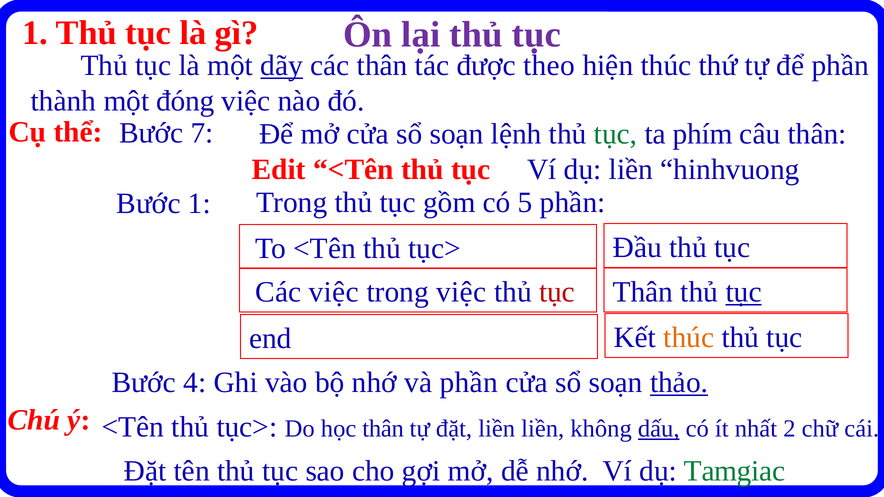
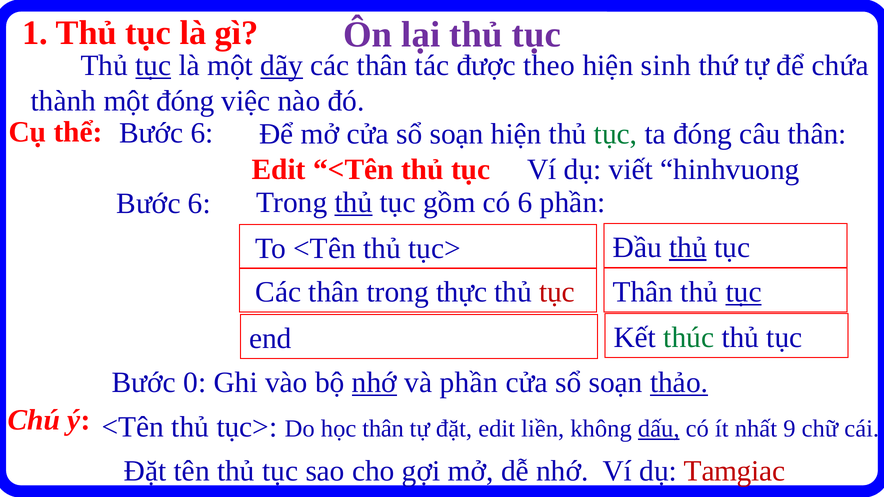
tục underline: none -> present (153, 66)
hiện thúc: thúc -> sinh (666, 66)
để phần: phần -> chứa (840, 66)
thể Bước 7: 7 -> 6 (202, 133)
soạn lệnh: lệnh -> hiện (516, 134)
ta phím: phím -> đóng (703, 134)
dụ liền: liền -> viết (631, 169)
1: 1 -> 6 (199, 204)
thủ underline: none -> present (354, 203)
có 5: 5 -> 6 (525, 203)
thủ underline: none -> present (688, 248)
việc: việc -> thân (334, 292)
trong việc: việc -> thực (462, 292)
thúc colour: orange -> green (689, 338)
4: 4 -> 0 (195, 383)
nhớ underline: none -> present (374, 383)
đặt liền: liền -> edit (497, 429)
2: 2 -> 9 (789, 429)
Tamgiac colour: green -> red (735, 471)
